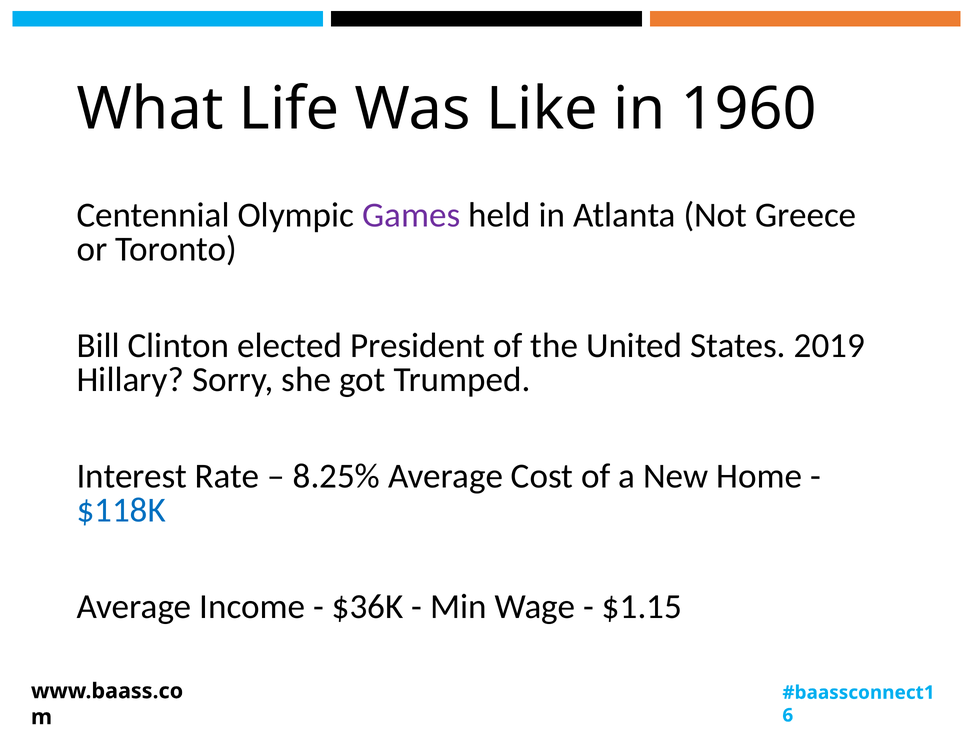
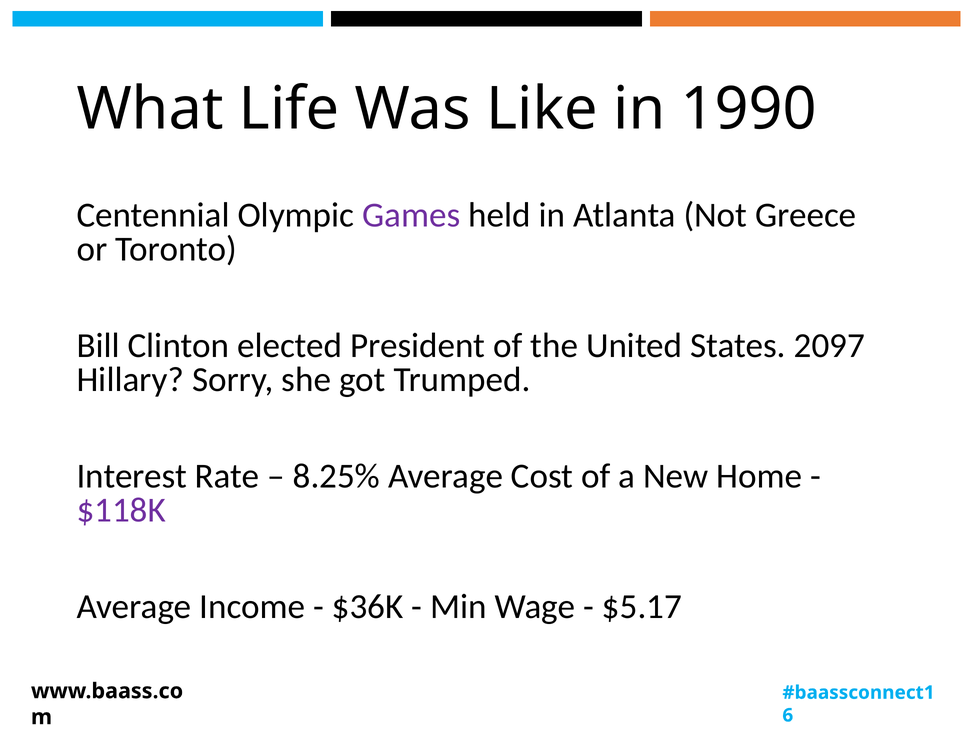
1960: 1960 -> 1990 (749, 109)
2019: 2019 -> 2097 (829, 345)
$118K colour: blue -> purple (121, 510)
$1.15: $1.15 -> $5.17 (642, 606)
